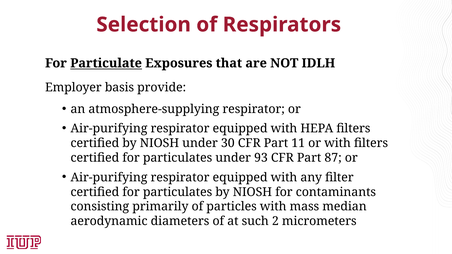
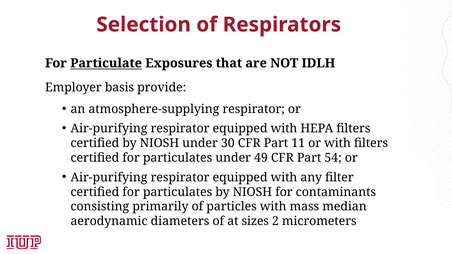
93: 93 -> 49 (261, 158)
87: 87 -> 54 (333, 158)
such: such -> sizes (255, 222)
